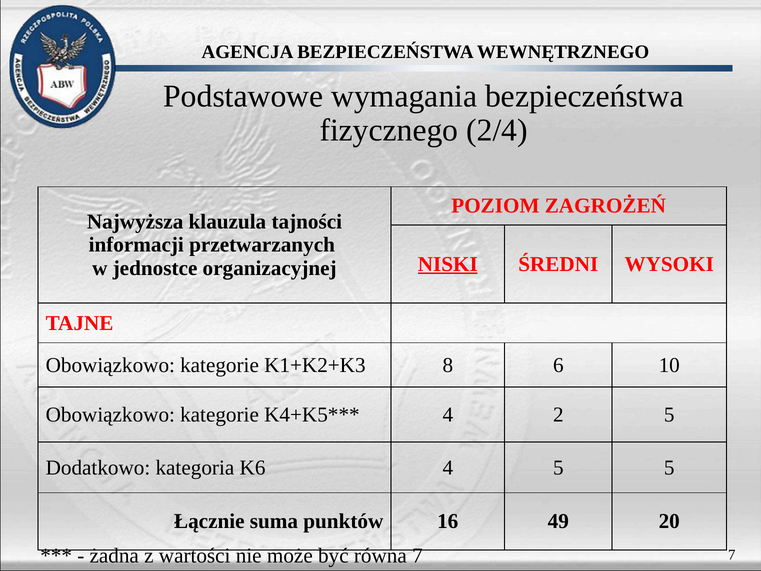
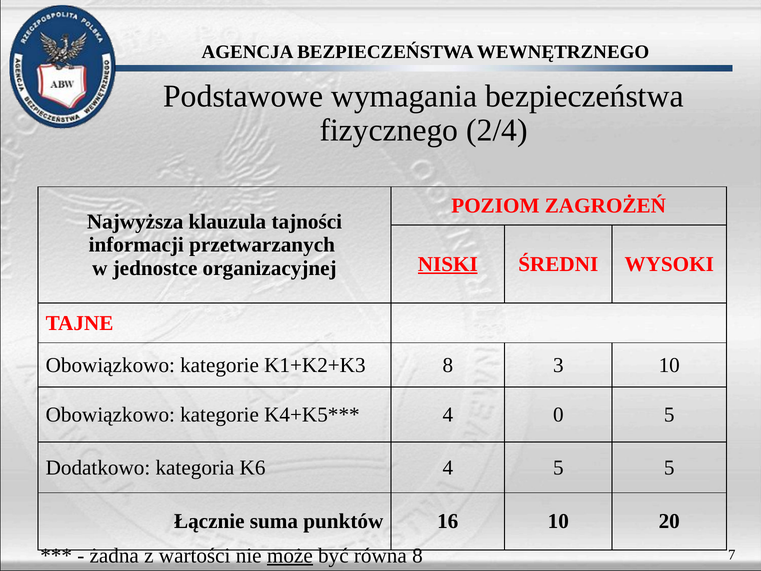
6: 6 -> 3 (558, 365)
2: 2 -> 0 (558, 415)
16 49: 49 -> 10 (558, 521)
może underline: none -> present (290, 555)
równa 7: 7 -> 8 (417, 555)
